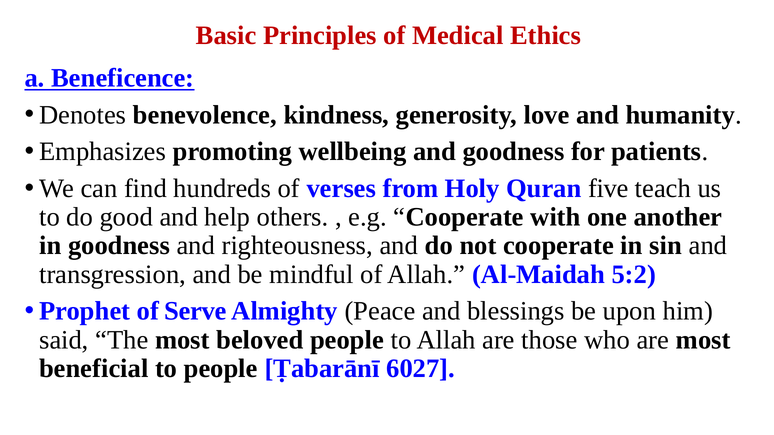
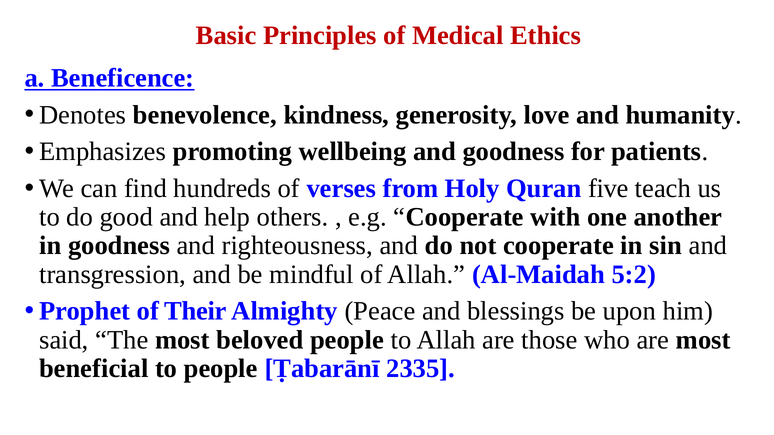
Serve: Serve -> Their (195, 311)
6027: 6027 -> 2335 (421, 369)
